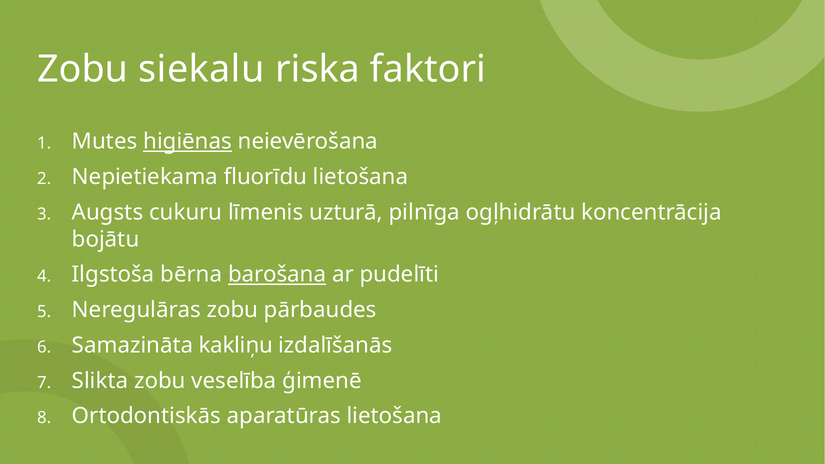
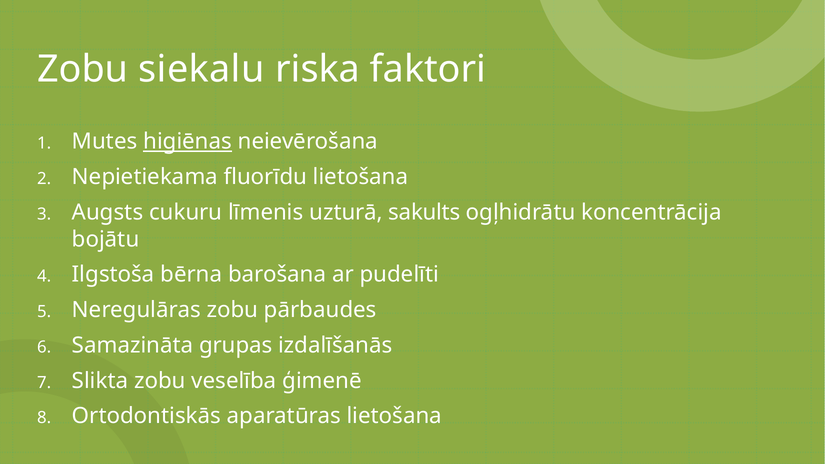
pilnīga: pilnīga -> sakults (424, 212)
barošana underline: present -> none (277, 275)
kakliņu: kakliņu -> grupas (236, 345)
